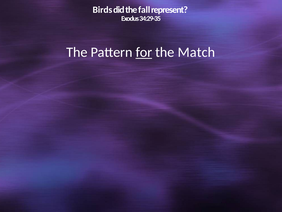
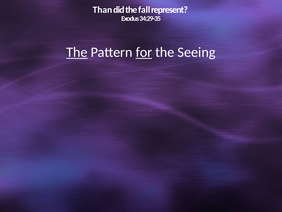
Birds: Birds -> Than (102, 10)
The underline: none -> present (77, 52)
Match: Match -> Seeing (197, 52)
